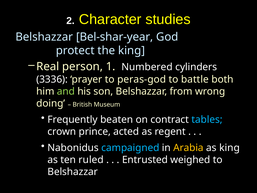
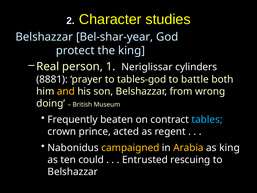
Numbered: Numbered -> Neriglissar (147, 67)
3336: 3336 -> 8881 (52, 79)
peras-god: peras-god -> tables-god (142, 79)
and colour: light green -> yellow (66, 91)
campaigned colour: light blue -> yellow (130, 148)
ruled: ruled -> could (91, 160)
weighed: weighed -> rescuing (190, 160)
